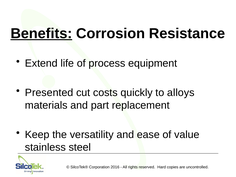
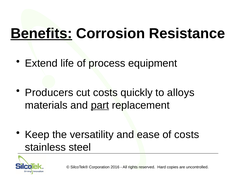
Presented: Presented -> Producers (49, 93)
part underline: none -> present (100, 105)
of value: value -> costs (187, 135)
